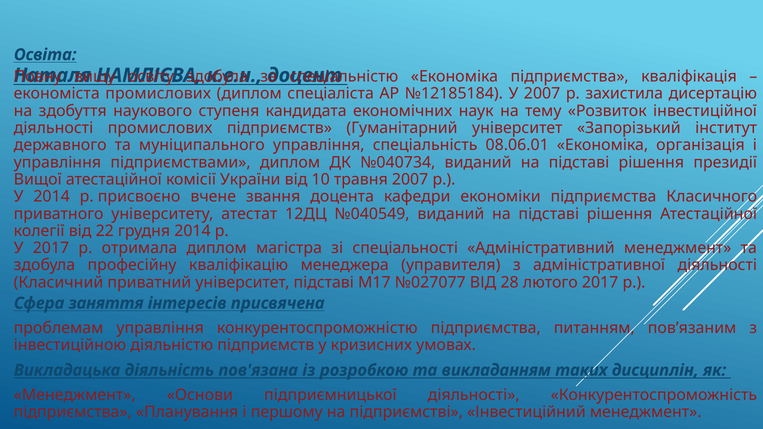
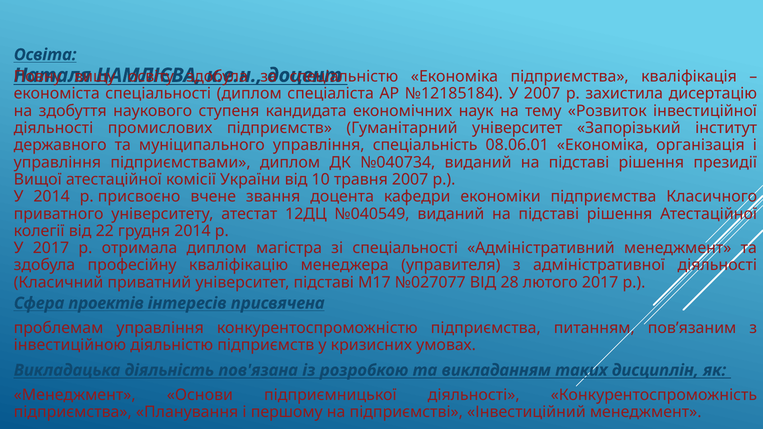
економіста промислових: промислових -> спеціальності (158, 94)
заняття: заняття -> проектів (106, 303)
